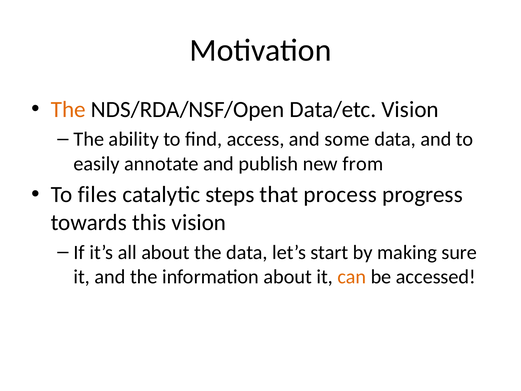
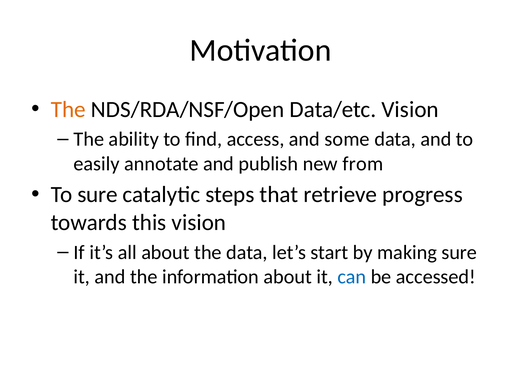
To files: files -> sure (98, 194)
process: process -> retrieve (340, 194)
can colour: orange -> blue (352, 276)
